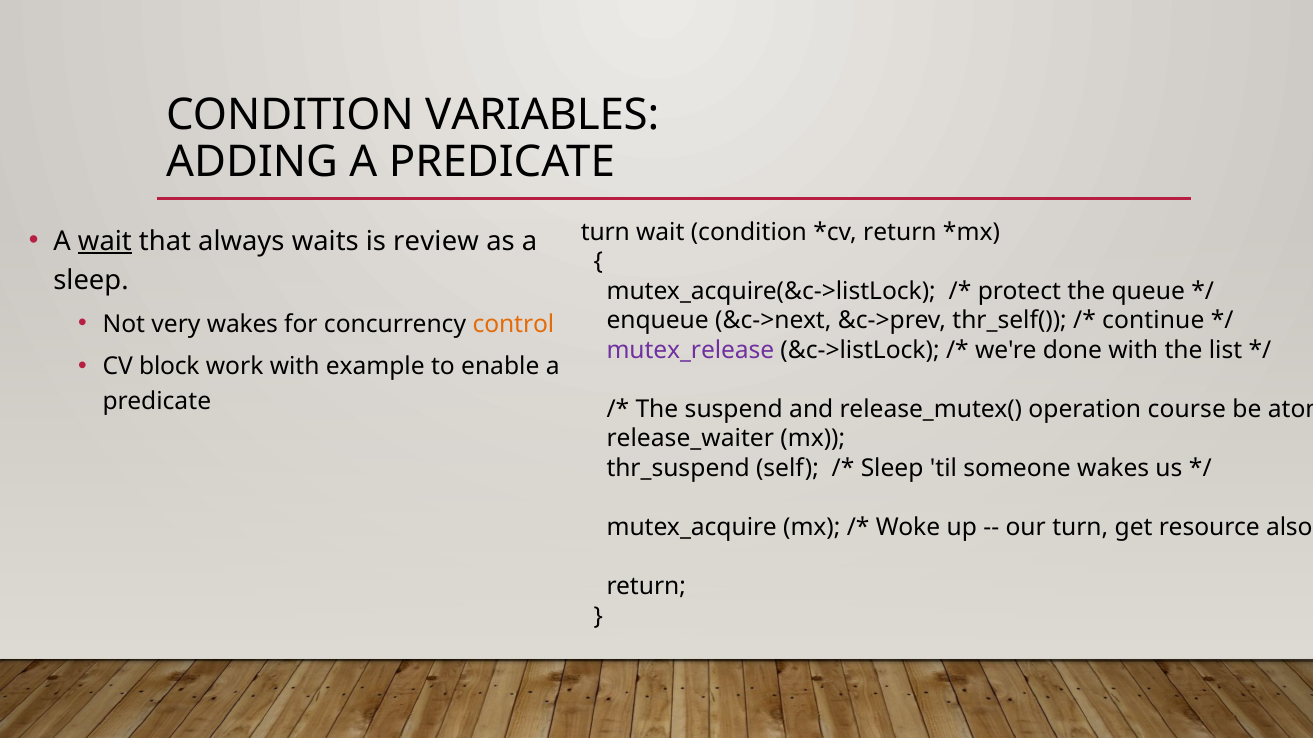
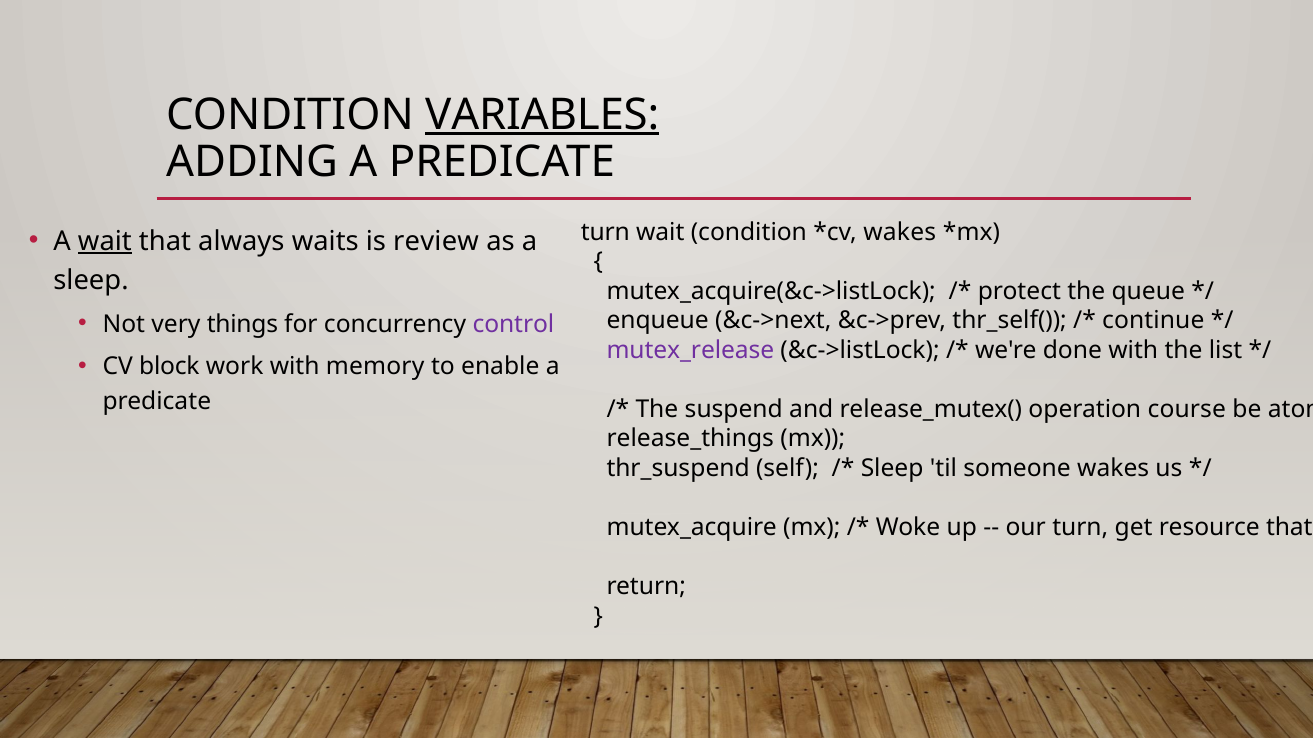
VARIABLES underline: none -> present (542, 115)
return: return -> wakes (900, 232)
very wakes: wakes -> things (242, 324)
control colour: orange -> purple (513, 324)
example: example -> memory (375, 367)
release_waiter: release_waiter -> release_things (690, 439)
resource also: also -> that (1289, 528)
